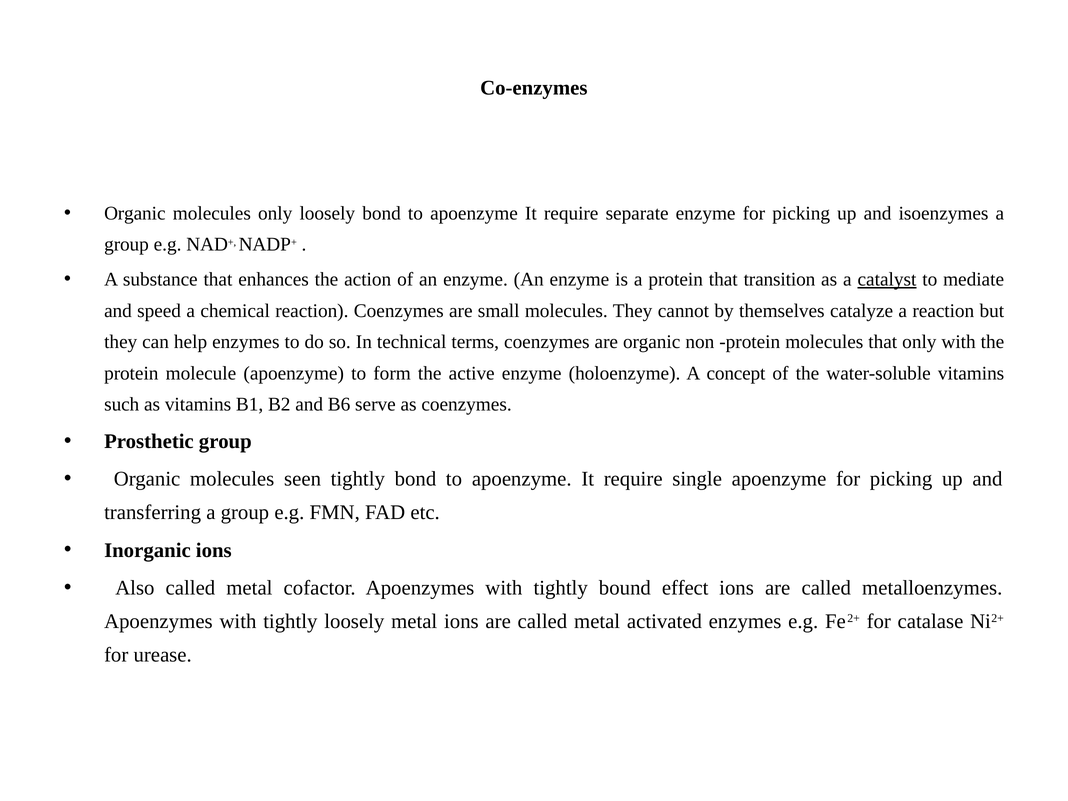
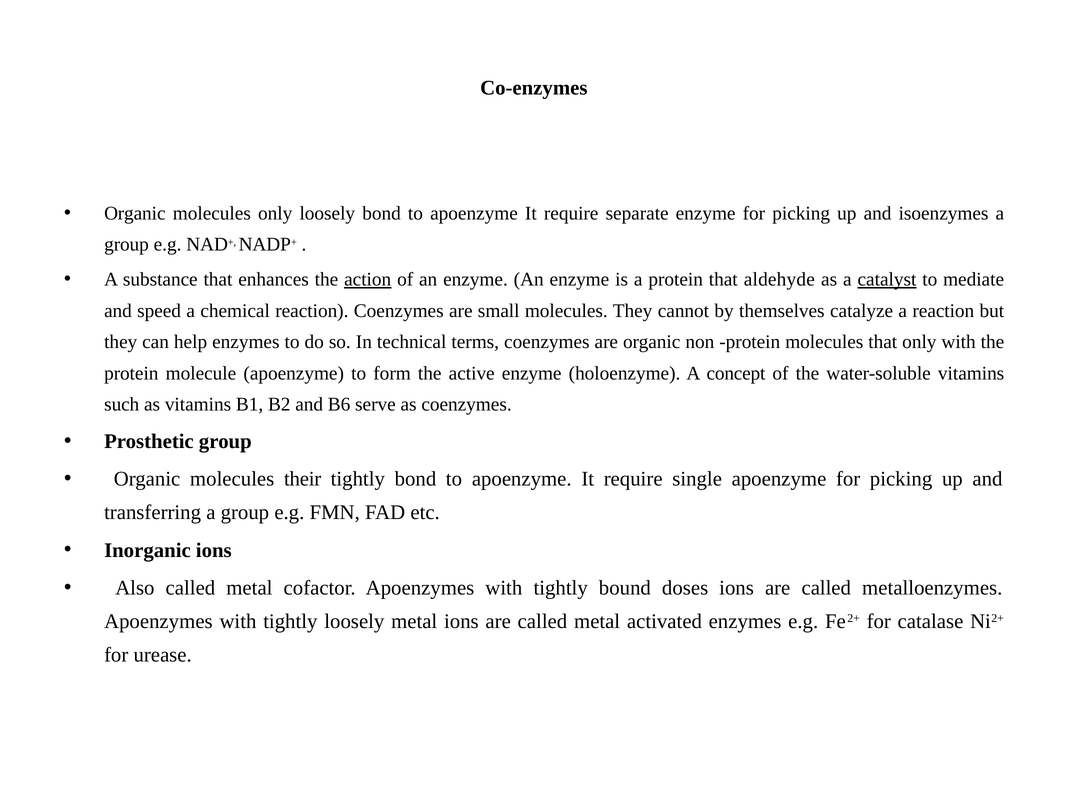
action underline: none -> present (368, 279)
transition: transition -> aldehyde (779, 279)
seen: seen -> their (303, 479)
effect: effect -> doses (685, 588)
